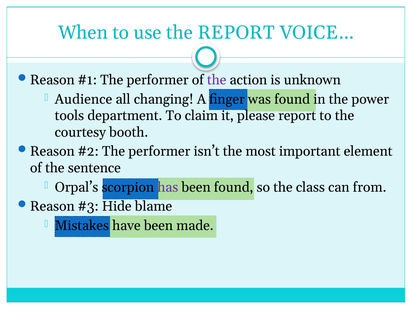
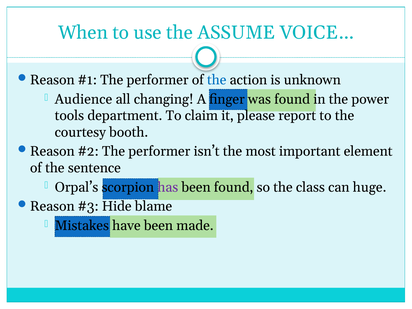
the REPORT: REPORT -> ASSUME (236, 32)
the colour: purple -> blue (217, 80)
from: from -> huge (370, 187)
